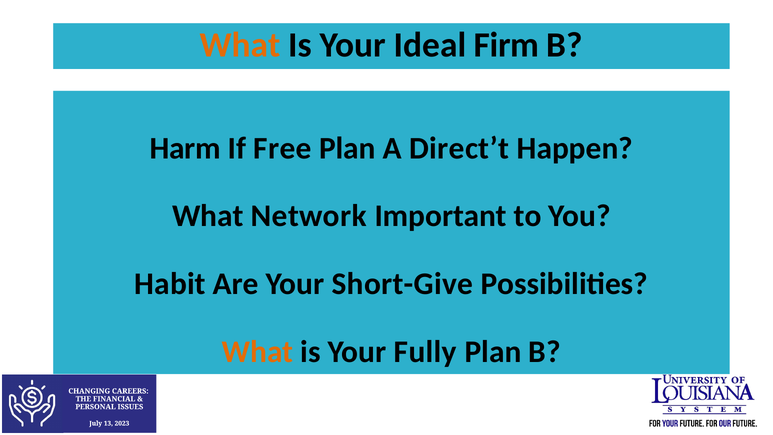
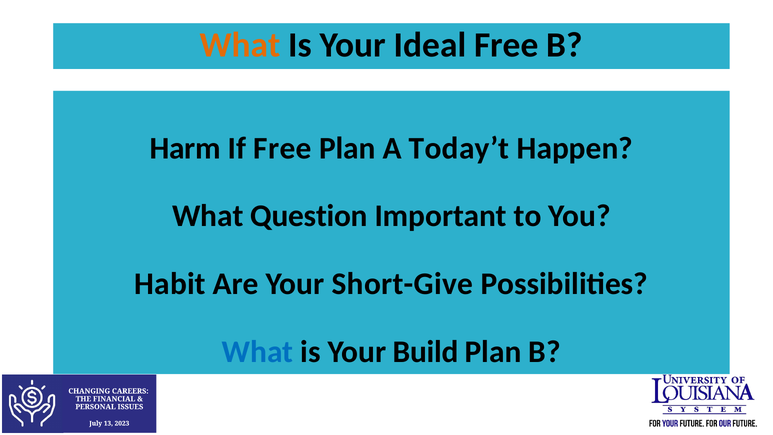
Ideal Firm: Firm -> Free (506, 45)
Direct’t: Direct’t -> Today’t (459, 148)
Network: Network -> Question (309, 216)
What colour: orange -> blue (258, 352)
Fully: Fully -> Build (426, 352)
